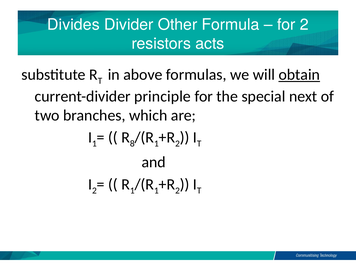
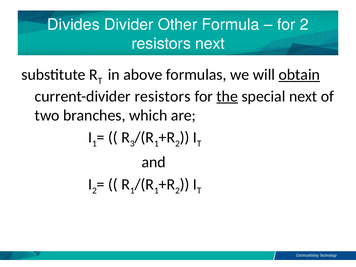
resistors acts: acts -> next (210, 44)
current-divider principle: principle -> resistors (163, 96)
the underline: none -> present (227, 96)
8: 8 -> 3 (132, 144)
